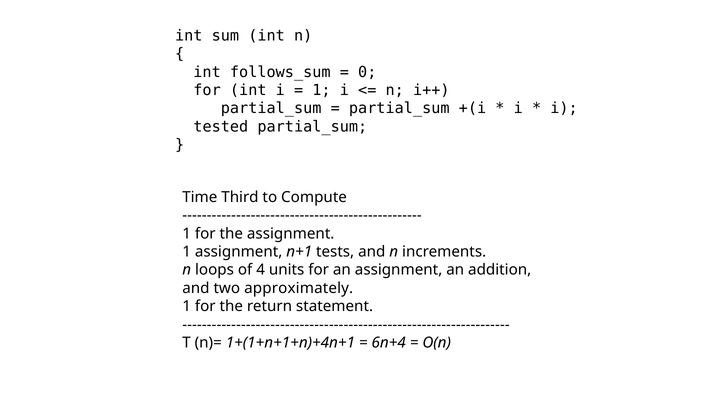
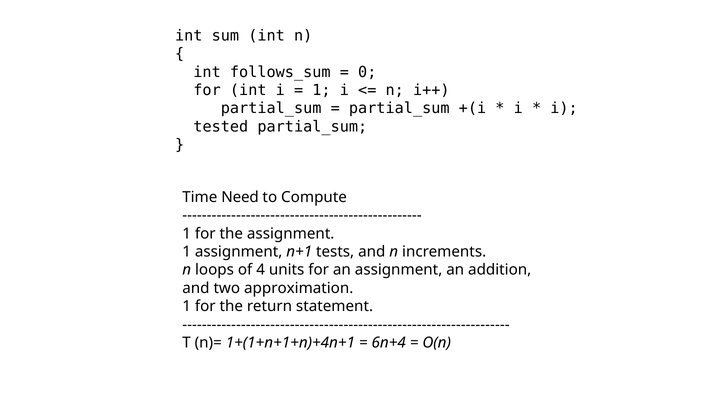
Third: Third -> Need (240, 197)
approximately: approximately -> approximation (299, 288)
